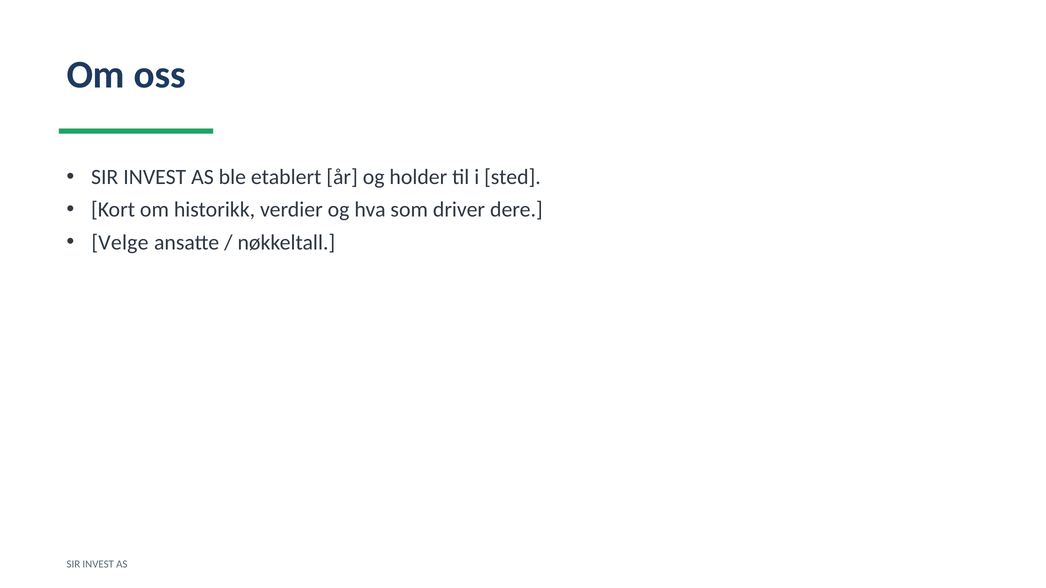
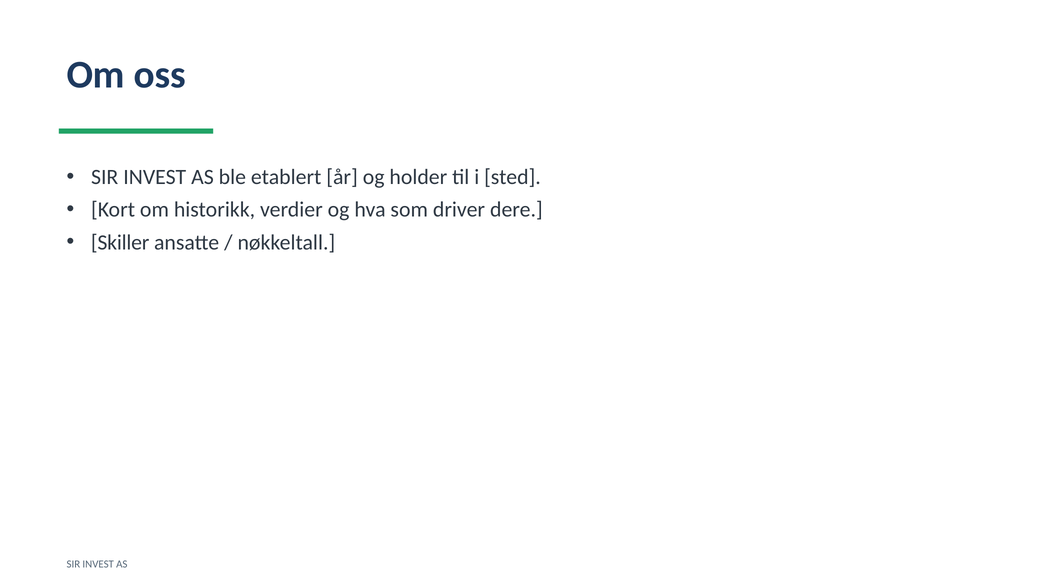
Velge: Velge -> Skiller (120, 243)
